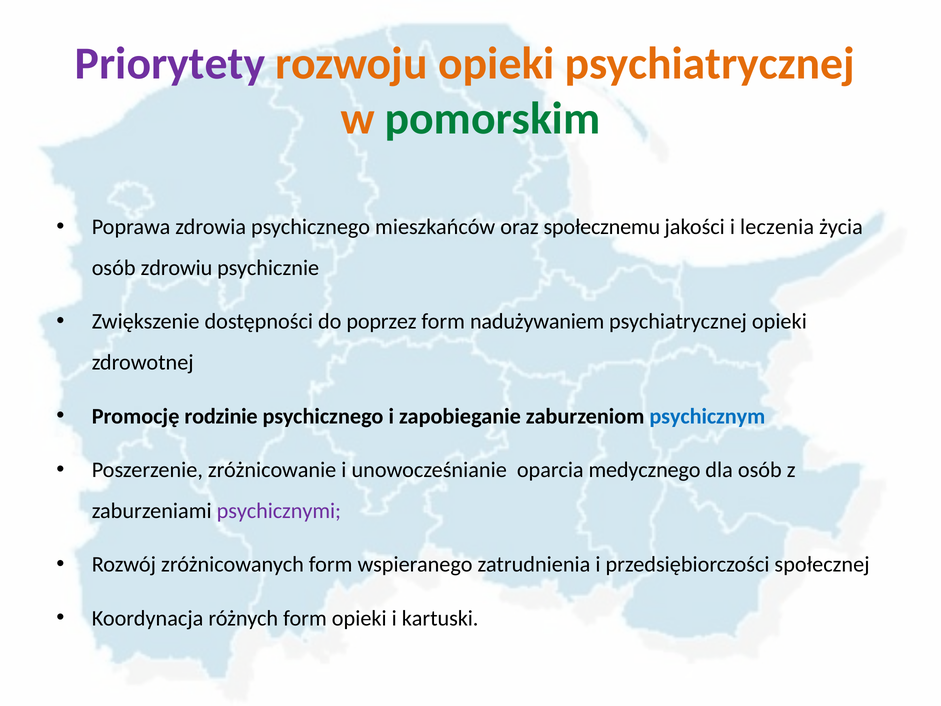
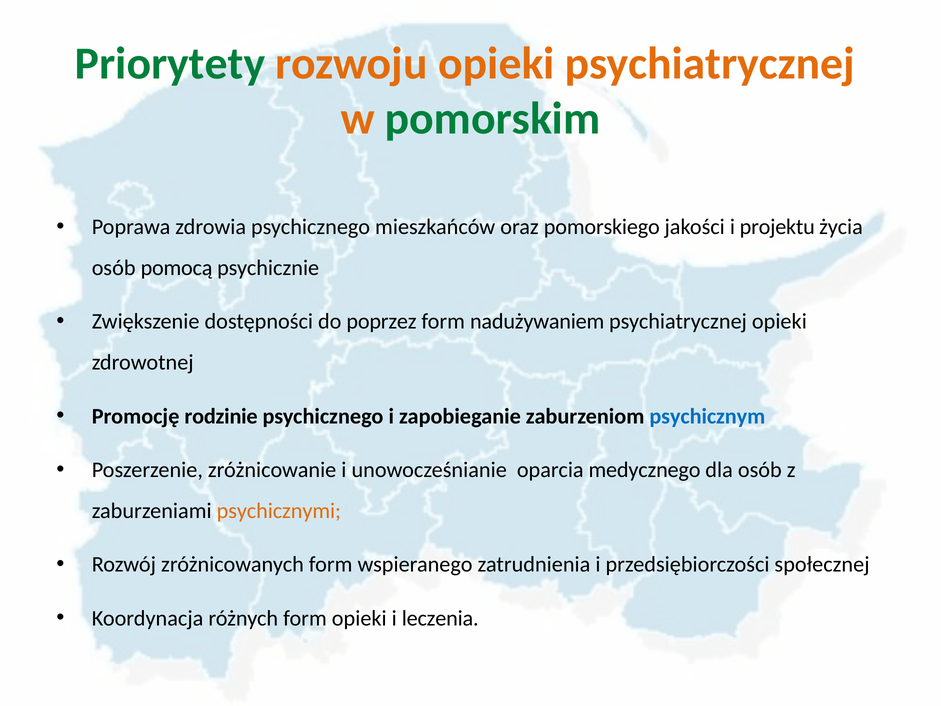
Priorytety colour: purple -> green (170, 64)
społecznemu: społecznemu -> pomorskiego (602, 227)
leczenia: leczenia -> projektu (777, 227)
zdrowiu: zdrowiu -> pomocą (177, 268)
psychicznymi colour: purple -> orange (279, 511)
kartuski: kartuski -> leczenia (440, 618)
